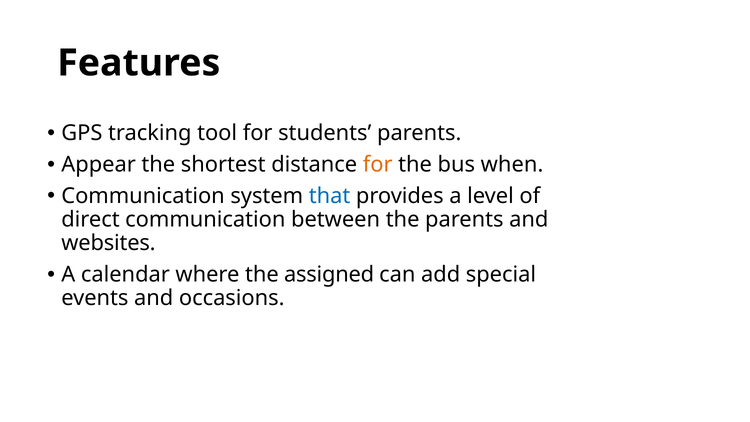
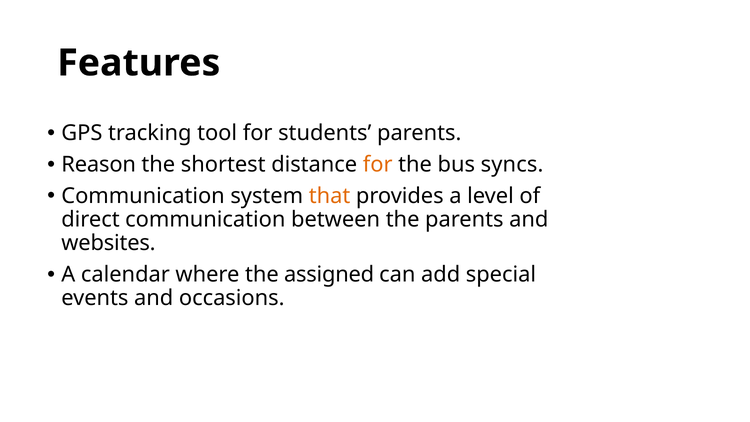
Appear: Appear -> Reason (99, 165)
when: when -> syncs (512, 165)
that colour: blue -> orange (330, 196)
